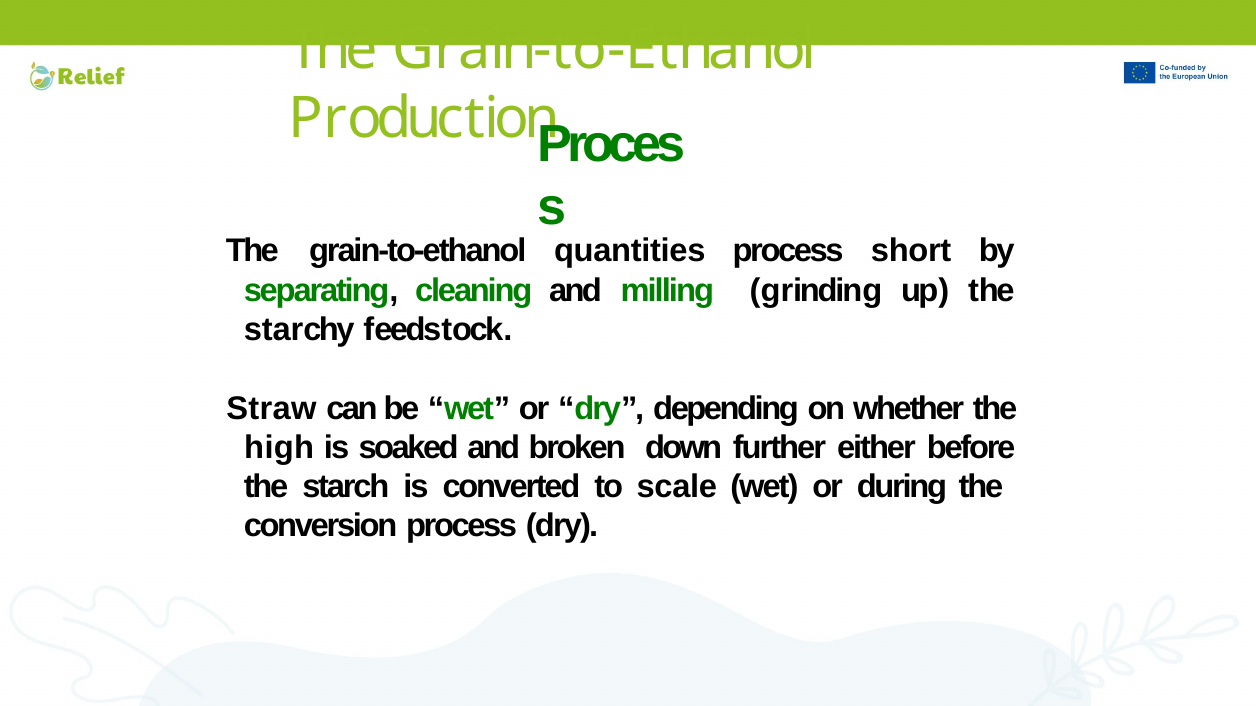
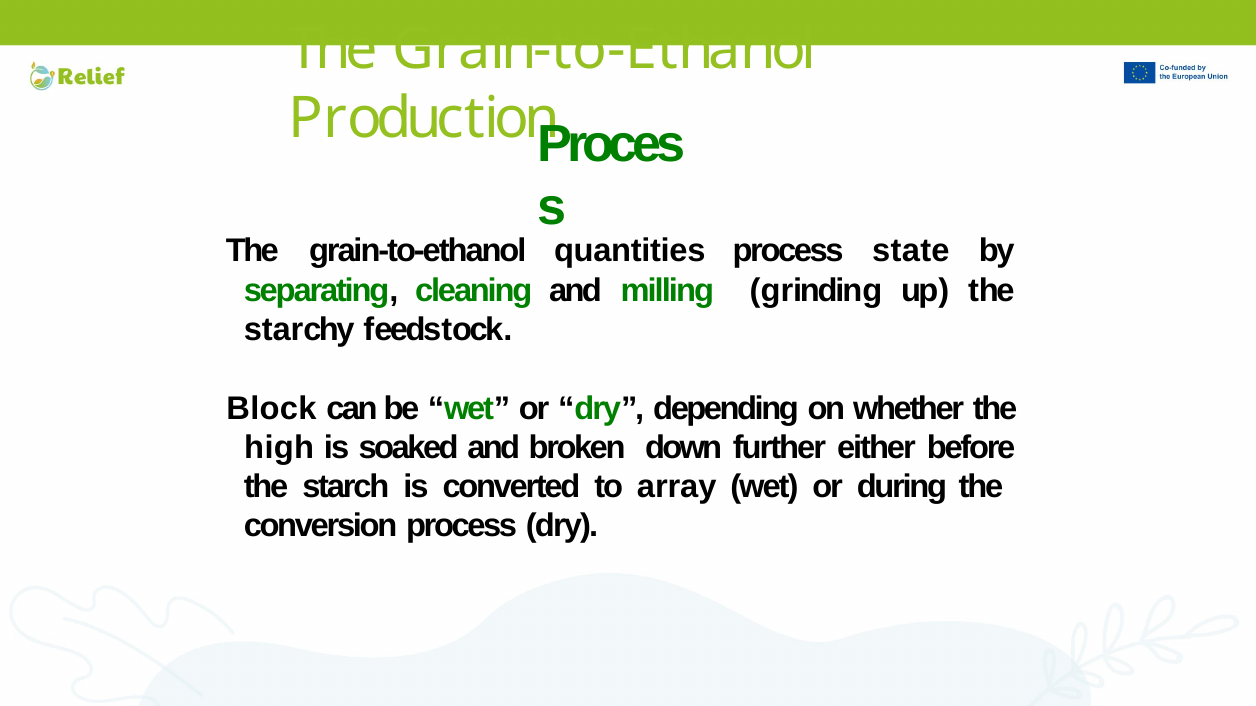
short: short -> state (911, 251)
Straw: Straw -> Block (271, 409)
scale: scale -> array (677, 487)
